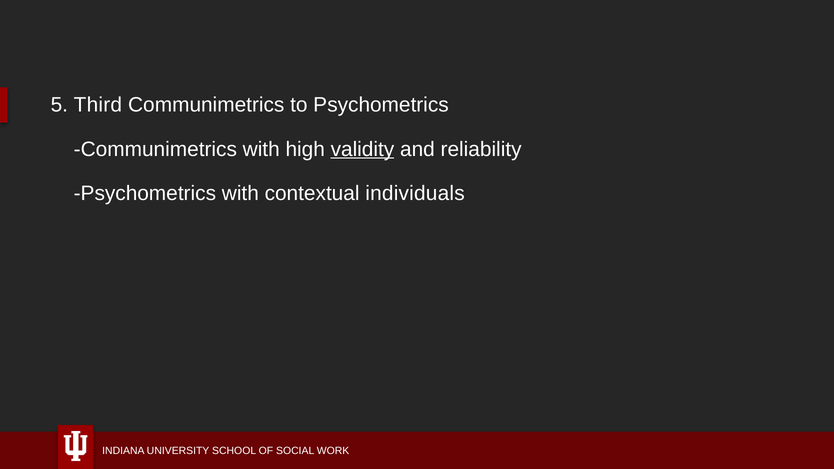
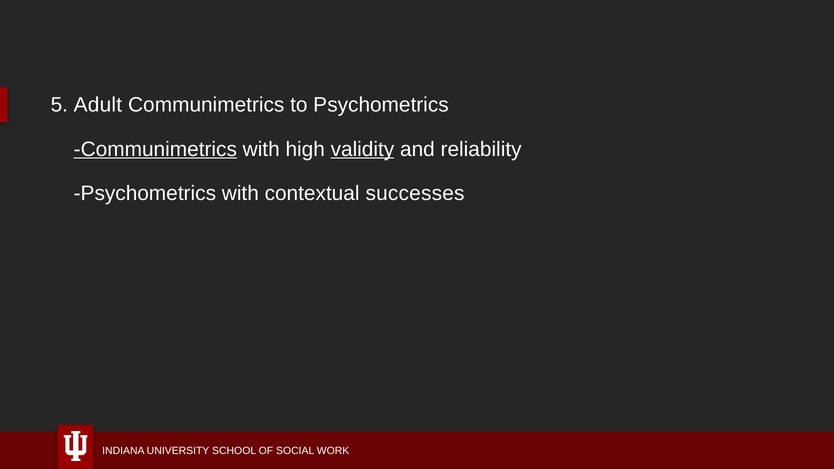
Third: Third -> Adult (98, 105)
Communimetrics underline: none -> present (155, 149)
individuals: individuals -> successes (415, 193)
